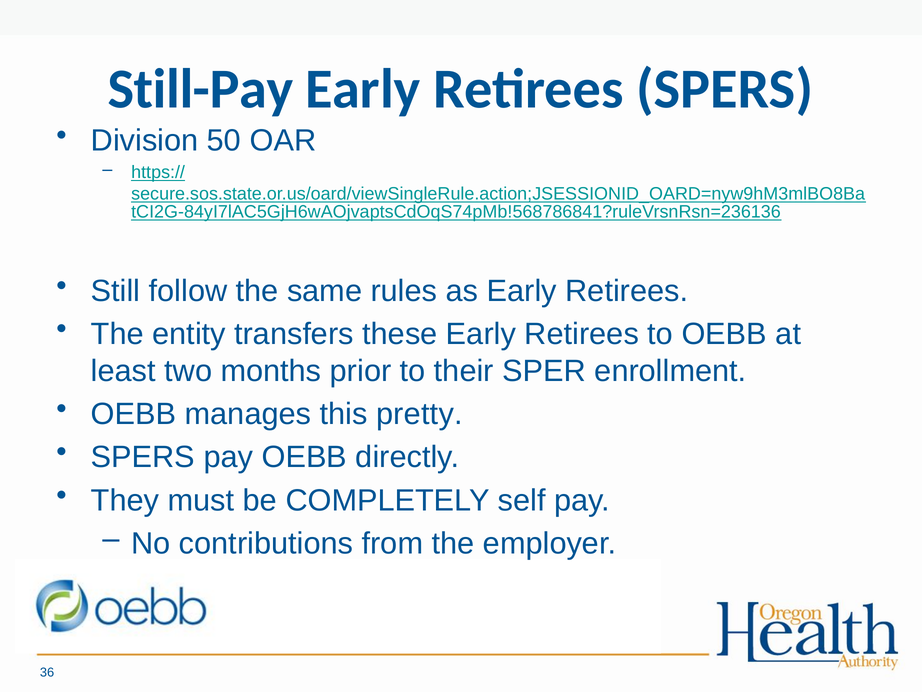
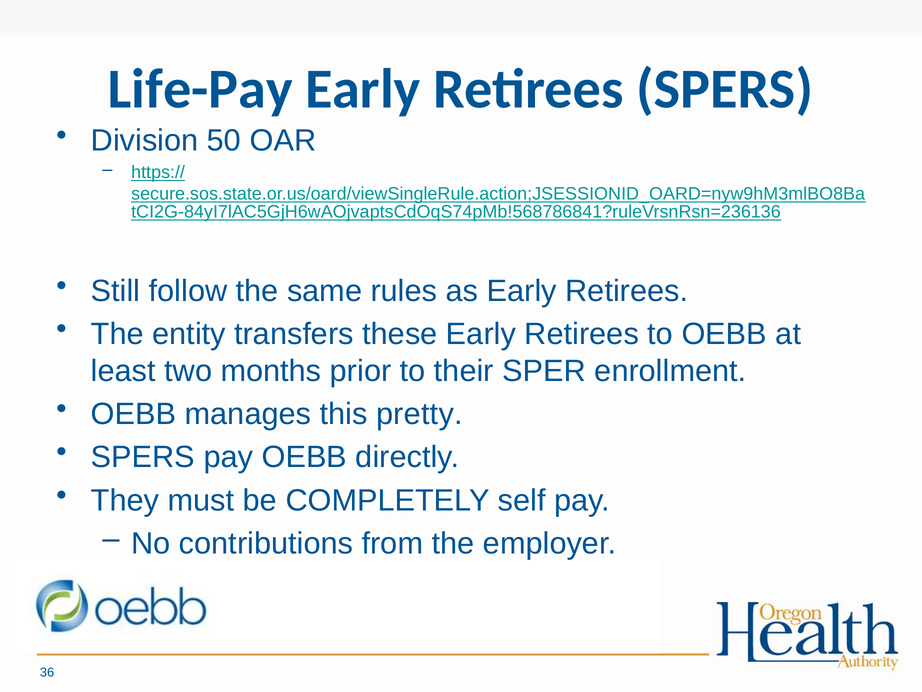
Still-Pay: Still-Pay -> Life-Pay (200, 89)
